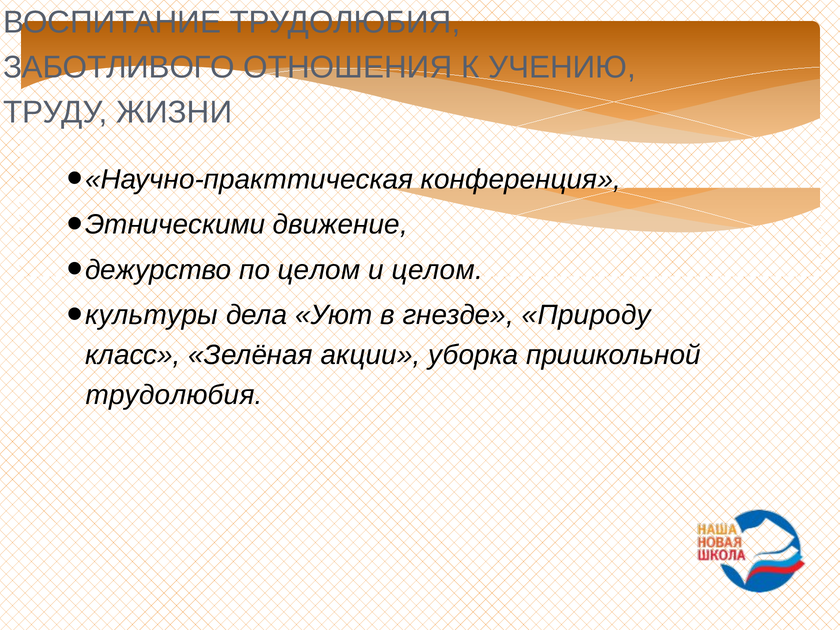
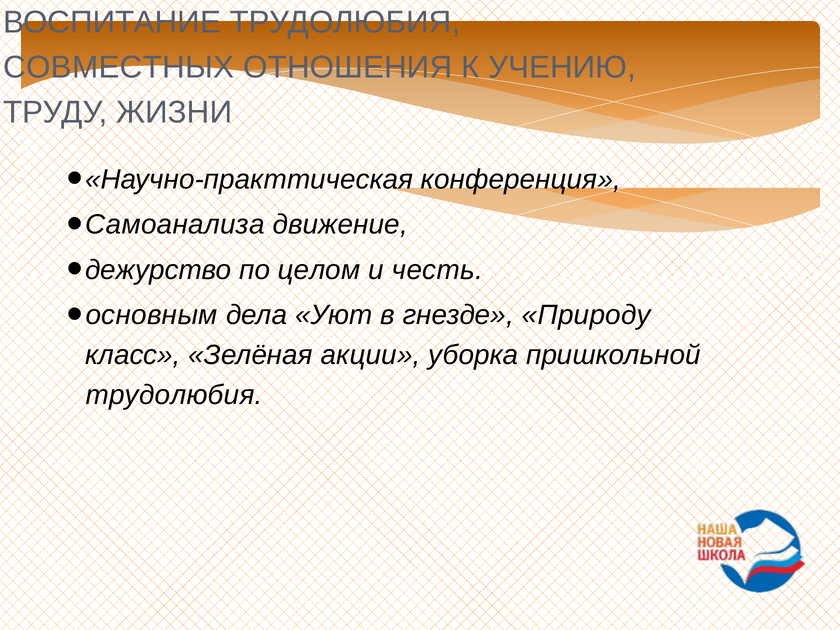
ЗАБОТЛИВОГО: ЗАБОТЛИВОГО -> СОВМЕСТНЫХ (119, 67)
Этническими: Этническими -> Самоанализа (175, 225)
и целом: целом -> честь (437, 270)
культуры: культуры -> основным (152, 315)
